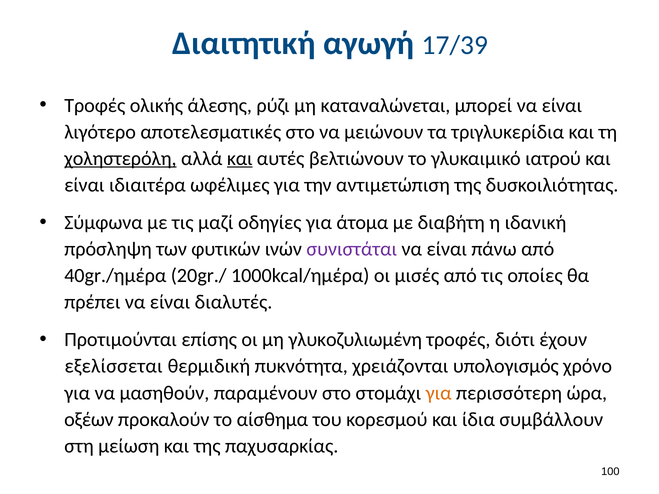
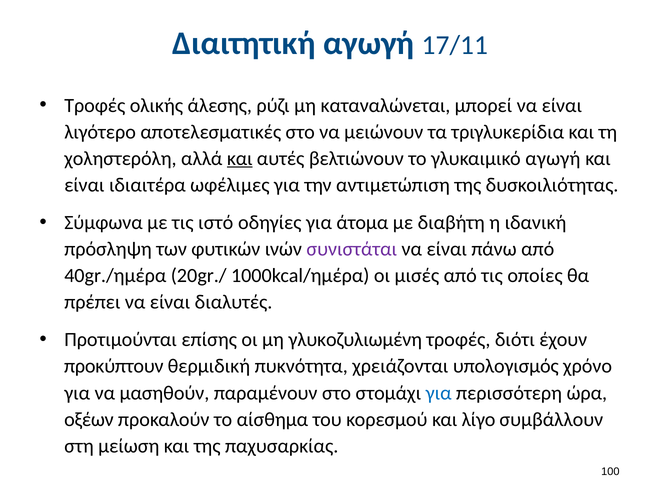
17/39: 17/39 -> 17/11 (455, 45)
χοληστερόλη underline: present -> none (120, 159)
γλυκαιμικό ιατρού: ιατρού -> αγωγή (553, 159)
μαζί: μαζί -> ιστό (216, 223)
εξελίσσεται: εξελίσσεται -> προκύπτουν (114, 366)
για colour: orange -> blue (439, 393)
ίδια: ίδια -> λίγο (479, 420)
